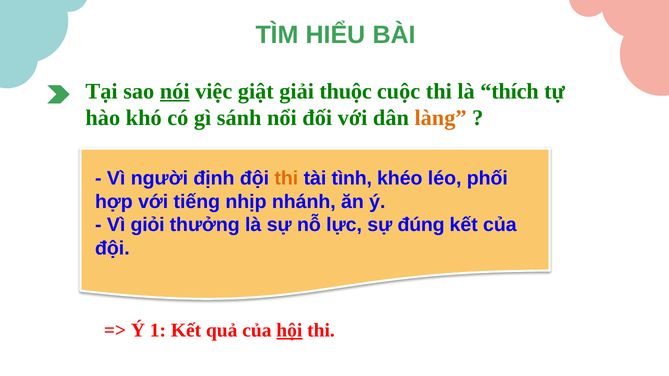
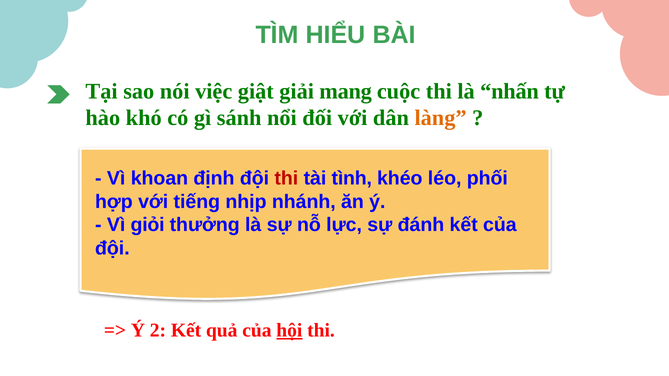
nói underline: present -> none (175, 91)
thuộc: thuộc -> mang (346, 91)
thích: thích -> nhấn (510, 91)
người: người -> khoan (159, 178)
thi colour: orange -> red (286, 178)
đúng: đúng -> đánh (421, 225)
1: 1 -> 2 (158, 331)
